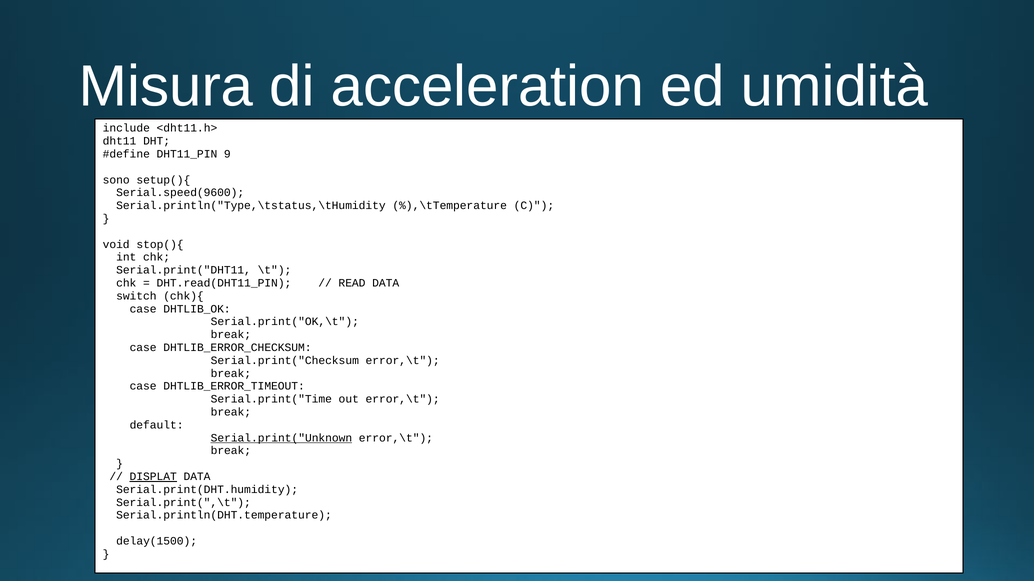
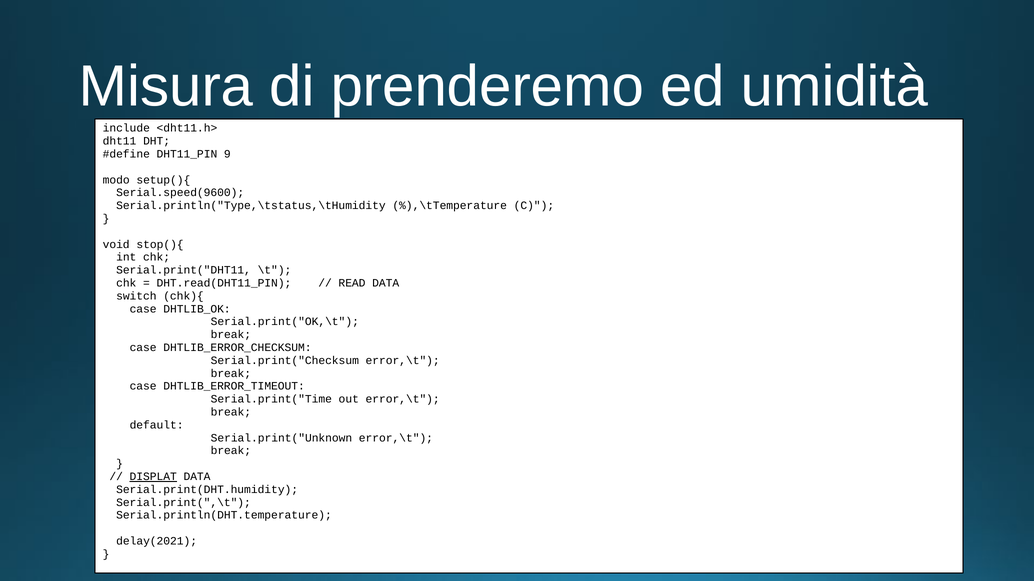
acceleration: acceleration -> prenderemo (487, 87)
sono: sono -> modo (116, 180)
Serial.print("Unknown underline: present -> none (281, 438)
delay(1500: delay(1500 -> delay(2021 (157, 542)
